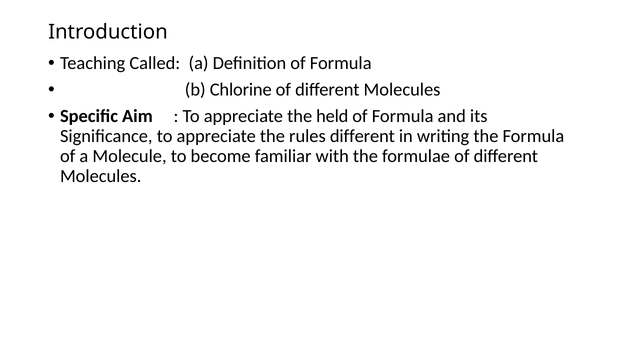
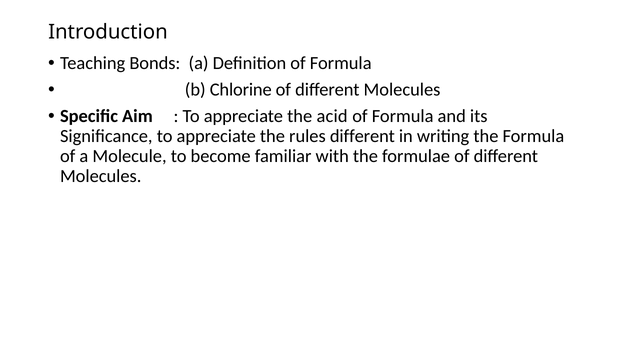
Called: Called -> Bonds (155, 63)
held: held -> acid (332, 116)
